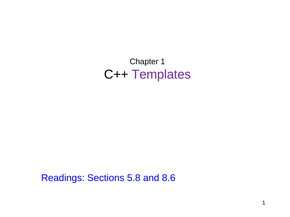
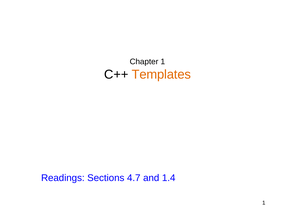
Templates colour: purple -> orange (161, 75)
5.8: 5.8 -> 4.7 (134, 178)
8.6: 8.6 -> 1.4 (169, 178)
